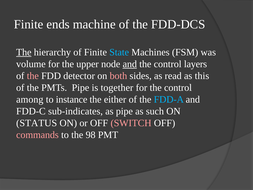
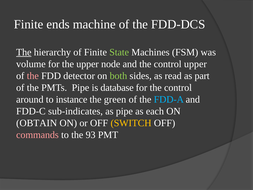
State colour: light blue -> light green (119, 52)
and underline: present -> none (130, 64)
control layers: layers -> upper (195, 64)
both colour: pink -> light green (118, 76)
this: this -> part (202, 76)
together: together -> database (117, 87)
among: among -> around (30, 99)
either: either -> green (115, 99)
such: such -> each (155, 111)
STATUS: STATUS -> OBTAIN (37, 123)
SWITCH colour: pink -> yellow (131, 123)
98: 98 -> 93 (91, 135)
